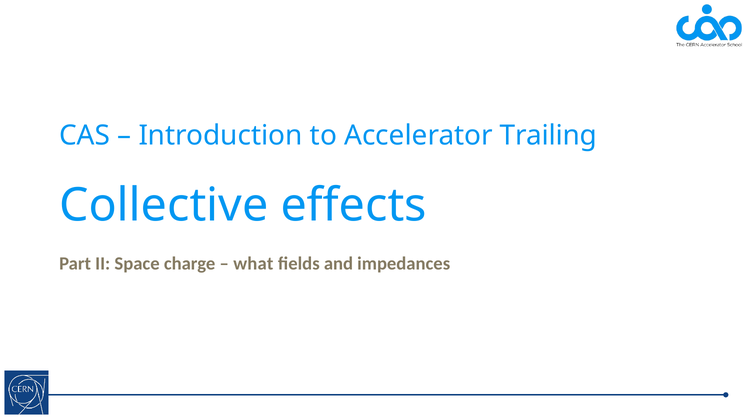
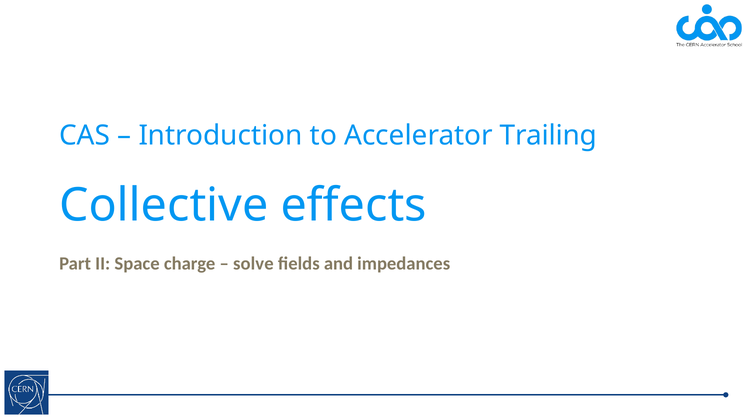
what: what -> solve (253, 264)
